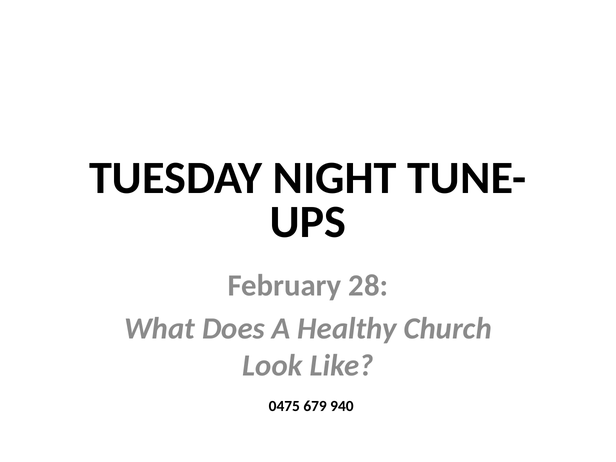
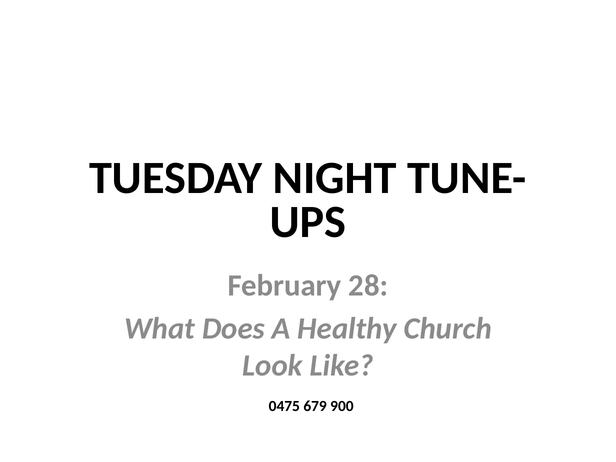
940: 940 -> 900 (342, 406)
